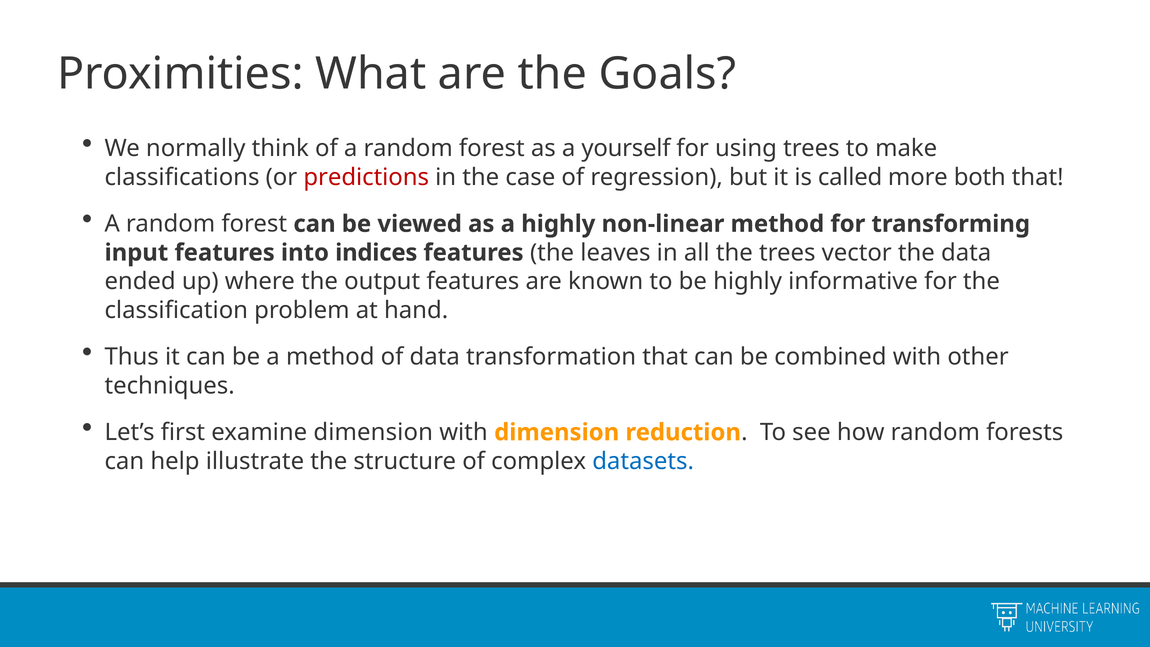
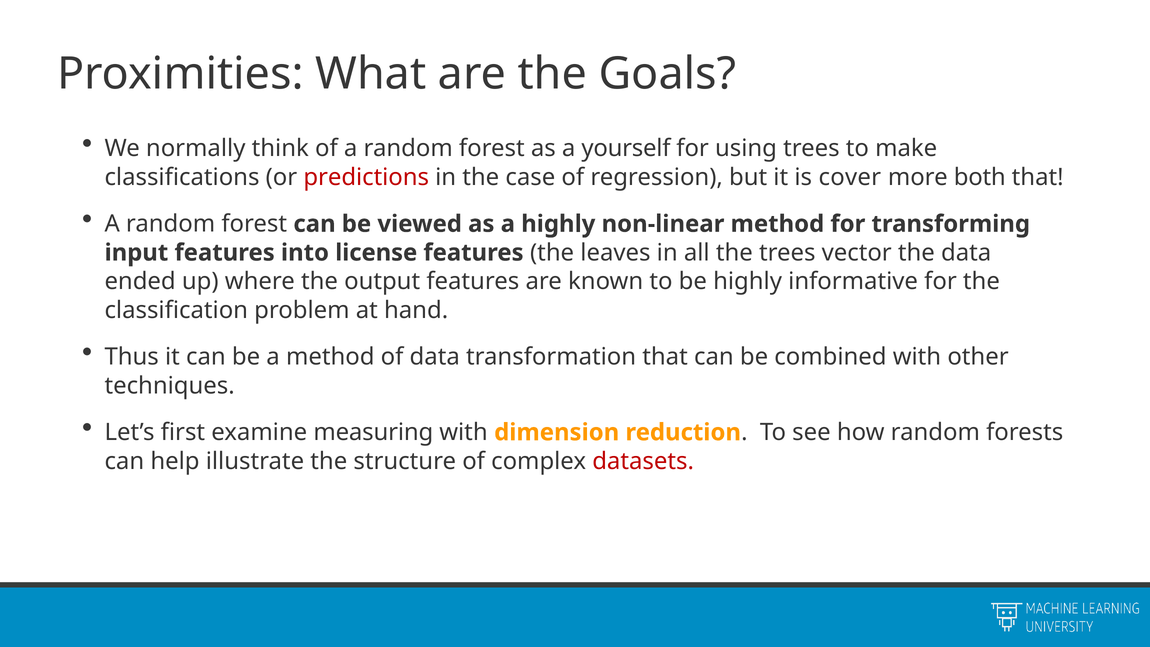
called: called -> cover (850, 177)
indices: indices -> license (376, 253)
examine dimension: dimension -> measuring (373, 432)
datasets colour: blue -> red (643, 461)
